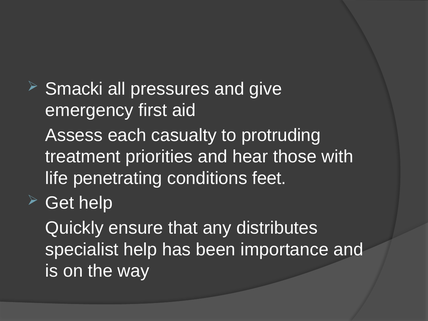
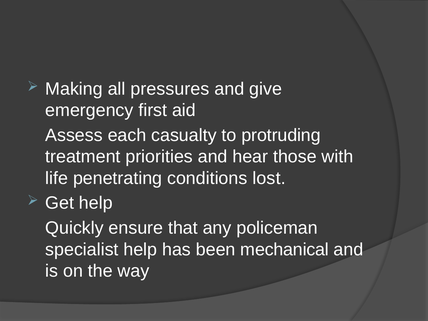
Smacki: Smacki -> Making (74, 89)
feet: feet -> lost (269, 178)
distributes: distributes -> policeman (277, 228)
importance: importance -> mechanical (285, 249)
